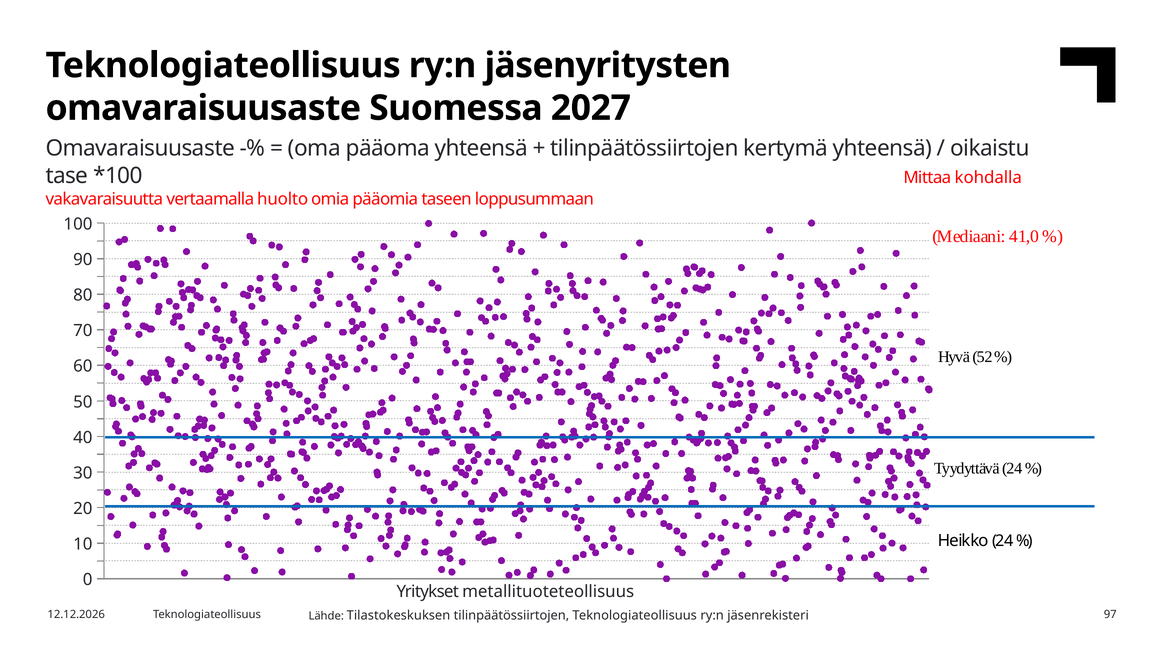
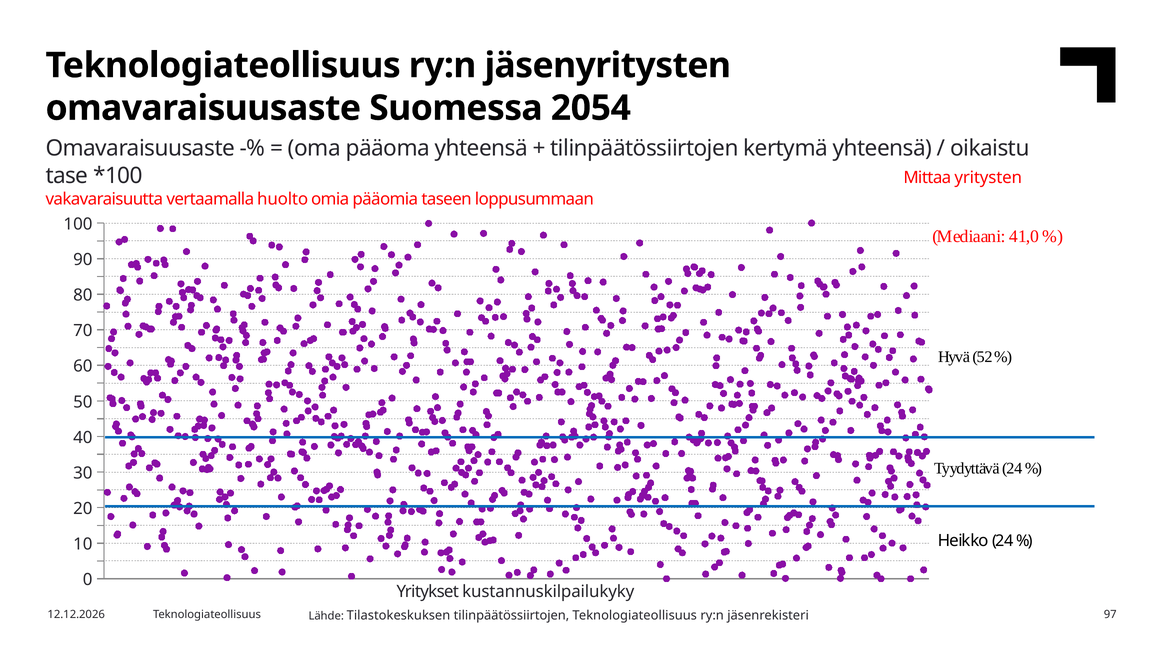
2027: 2027 -> 2054 (591, 108)
kohdalla: kohdalla -> yritysten (988, 178)
metallituoteteollisuus: metallituoteteollisuus -> kustannuskilpailukyky (548, 592)
